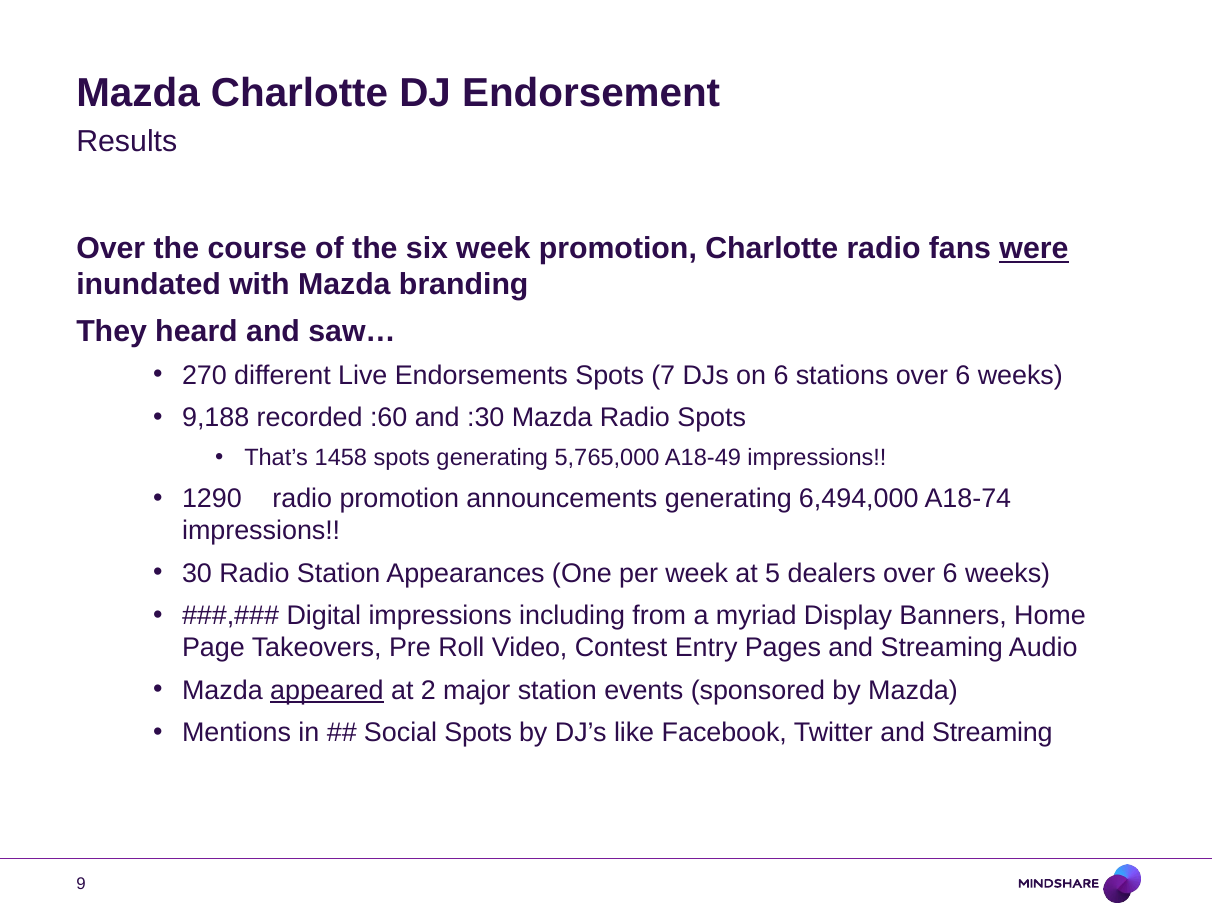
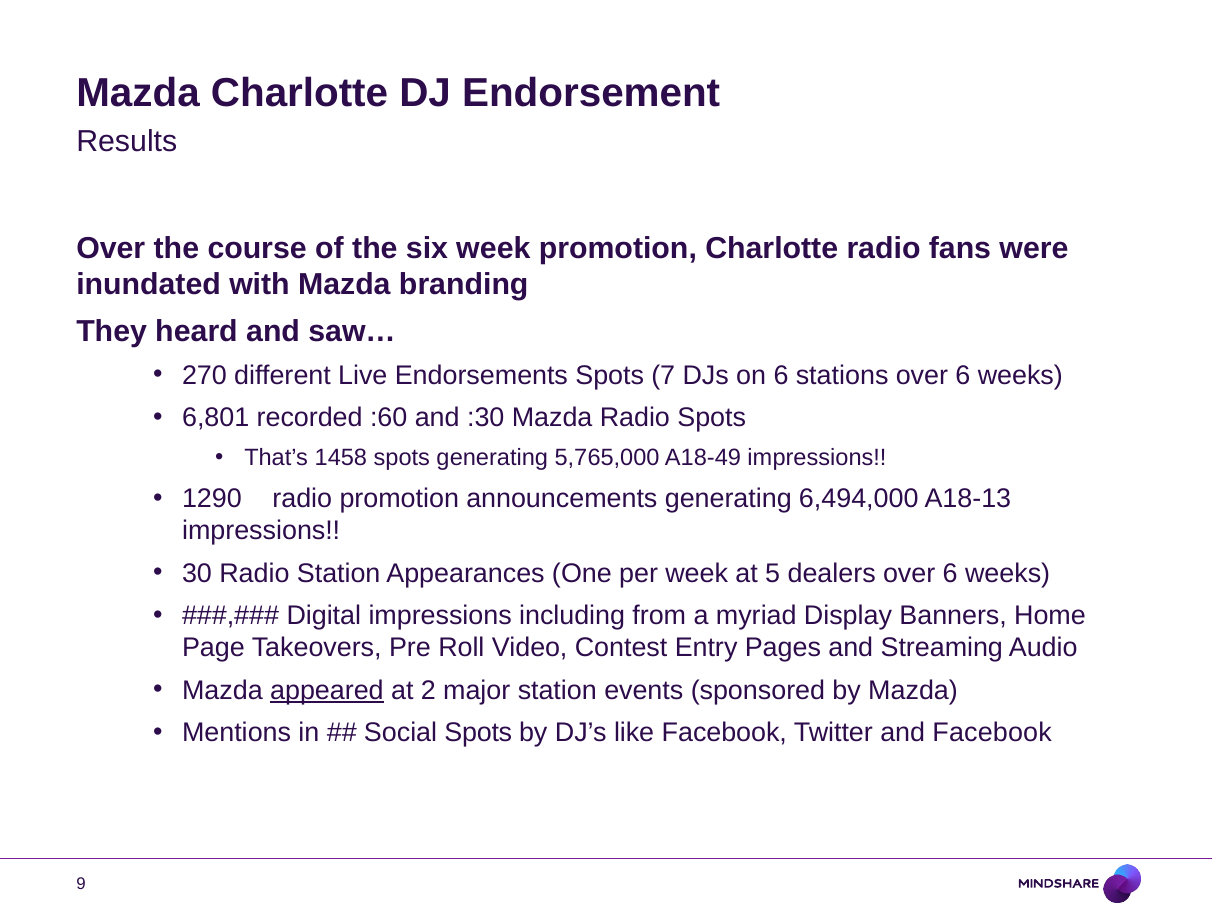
were underline: present -> none (1034, 249)
9,188: 9,188 -> 6,801 (216, 418)
A18-74: A18-74 -> A18-13 (968, 499)
Twitter and Streaming: Streaming -> Facebook (992, 733)
